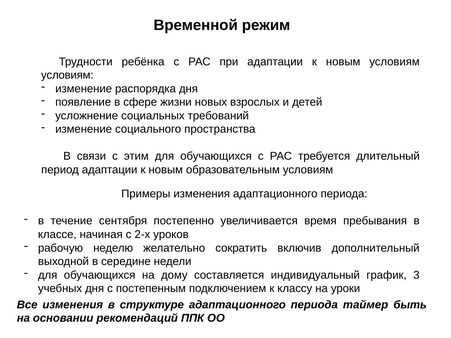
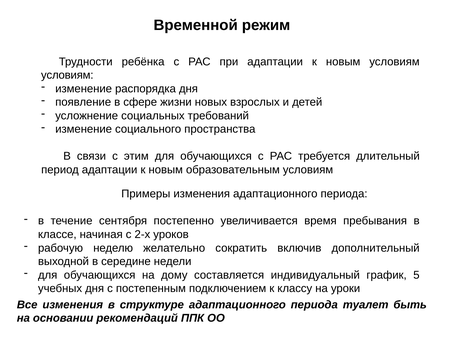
3: 3 -> 5 (416, 275)
таймер: таймер -> туалет (366, 305)
